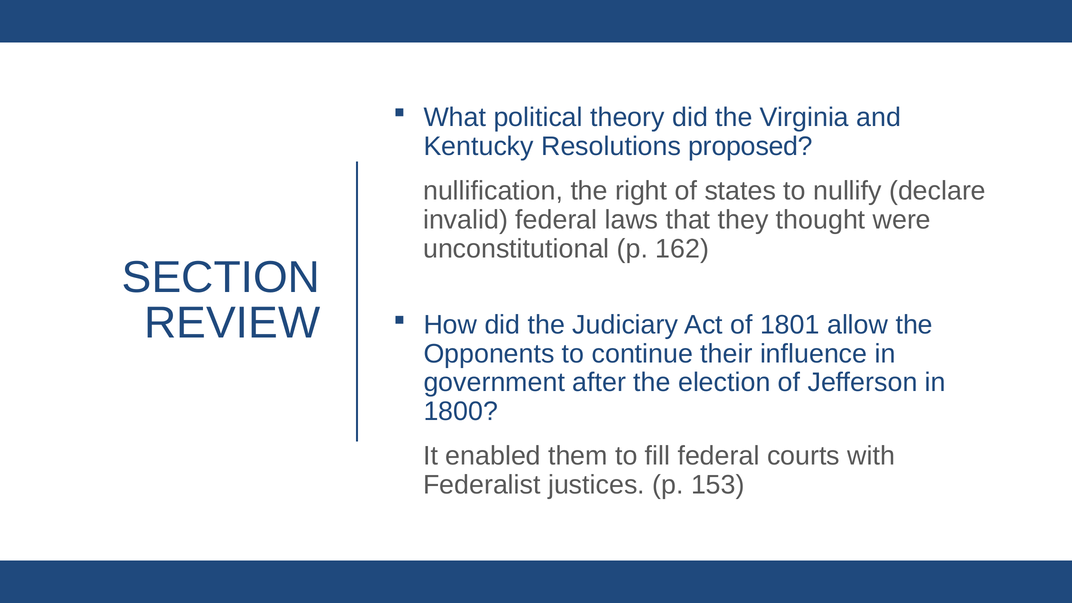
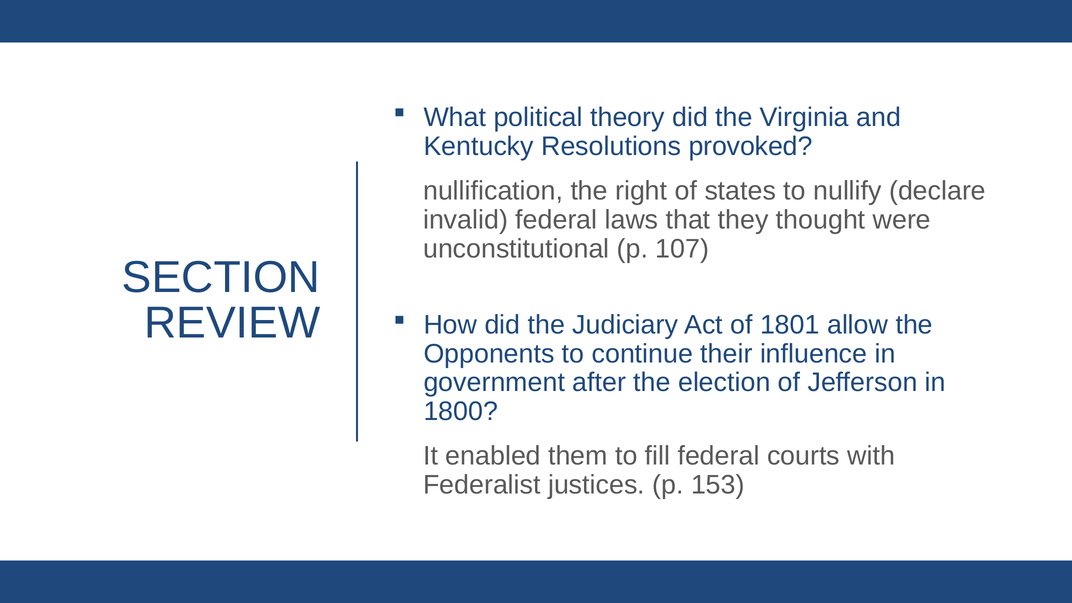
proposed: proposed -> provoked (751, 147)
162: 162 -> 107 (682, 249)
